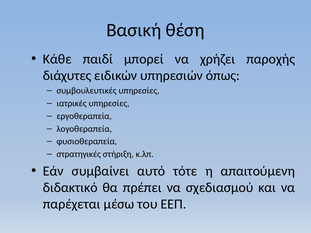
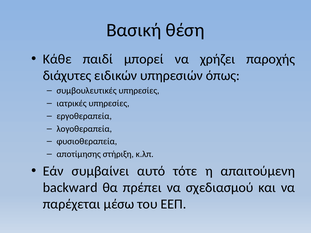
στρατηγικές: στρατηγικές -> αποτίμησης (79, 154)
διδακτικό: διδακτικό -> backward (70, 188)
